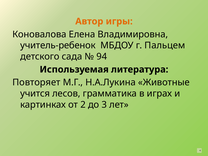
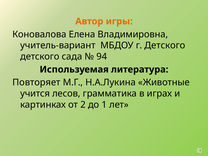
учитель-ребенок: учитель-ребенок -> учитель-вариант (58, 45)
г Пальцем: Пальцем -> Детского (165, 45)
3: 3 -> 1 (104, 105)
